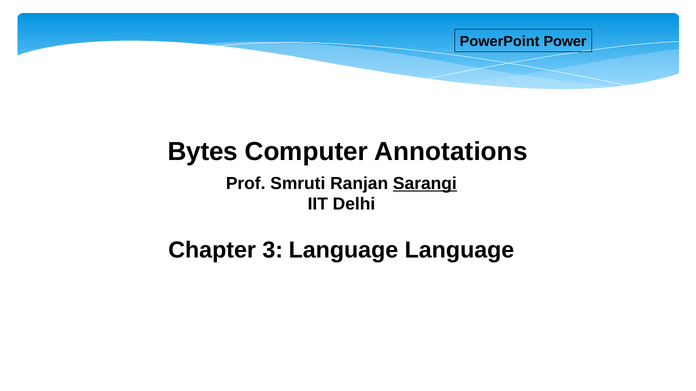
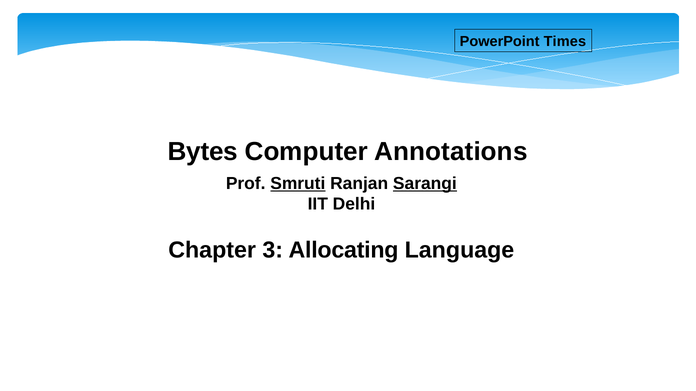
Power: Power -> Times (565, 42)
Smruti underline: none -> present (298, 184)
3 Language: Language -> Allocating (344, 250)
